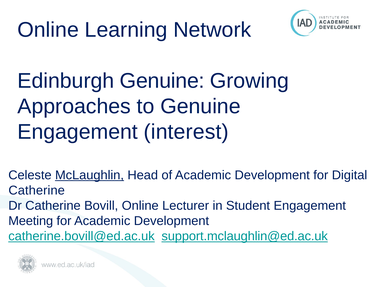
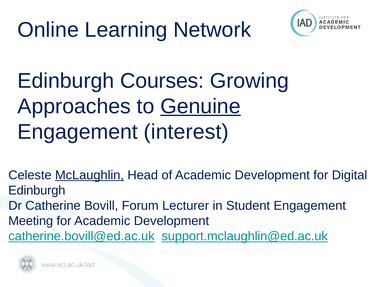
Edinburgh Genuine: Genuine -> Courses (162, 81)
Genuine underline: none -> present (200, 106)
Catherine: Catherine -> Edinburgh (37, 191)
Bovill Online: Online -> Forum (140, 206)
